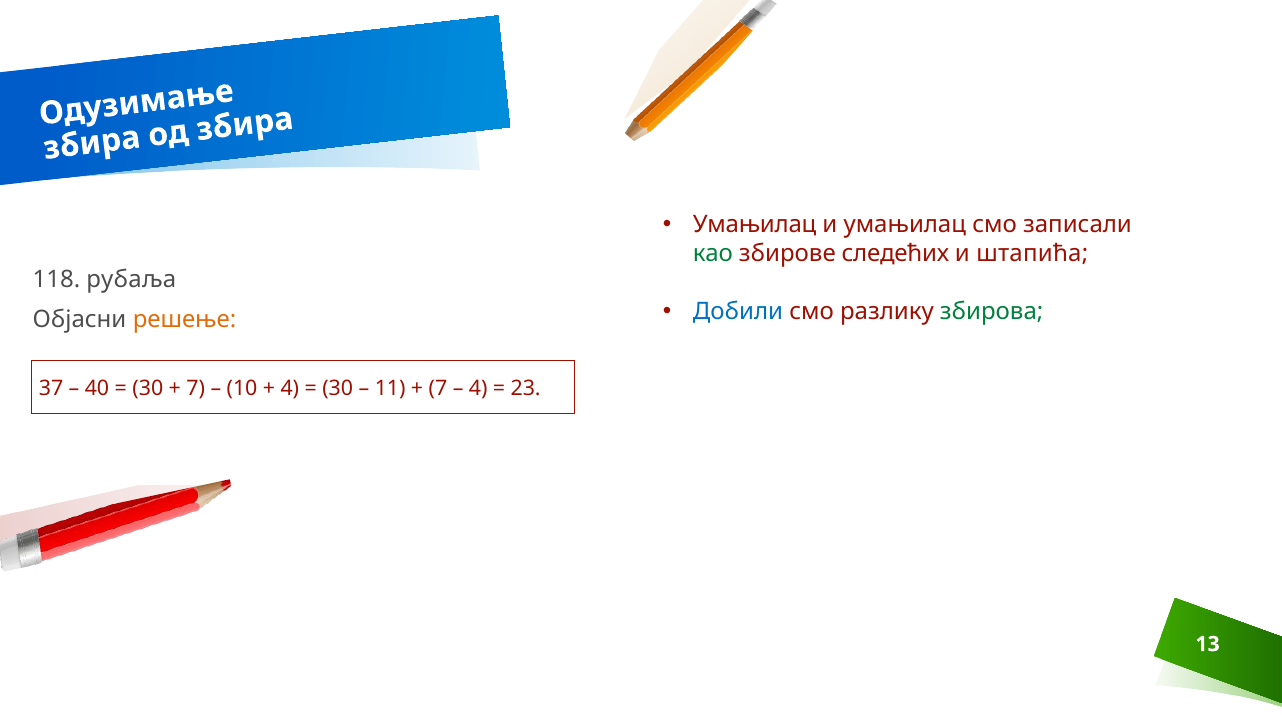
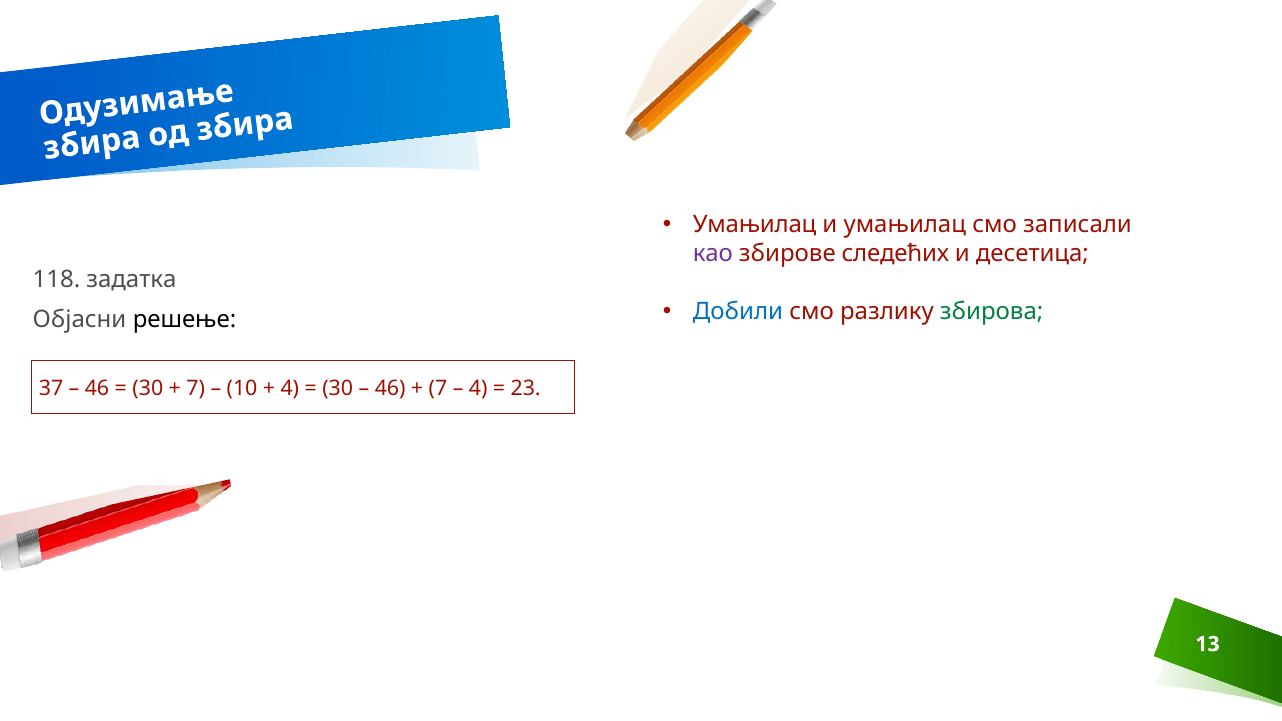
као colour: green -> purple (713, 254)
штапића: штапића -> десетица (1032, 254)
рубаља: рубаља -> задатка (131, 280)
решење colour: orange -> black (185, 319)
40: 40 -> 46 (97, 388)
11: 11 -> 46 (390, 388)
